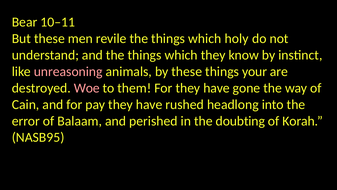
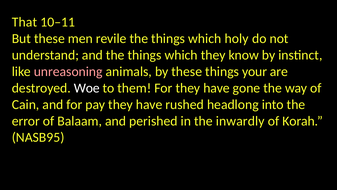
Bear: Bear -> That (25, 22)
Woe colour: pink -> white (87, 88)
doubting: doubting -> inwardly (240, 121)
